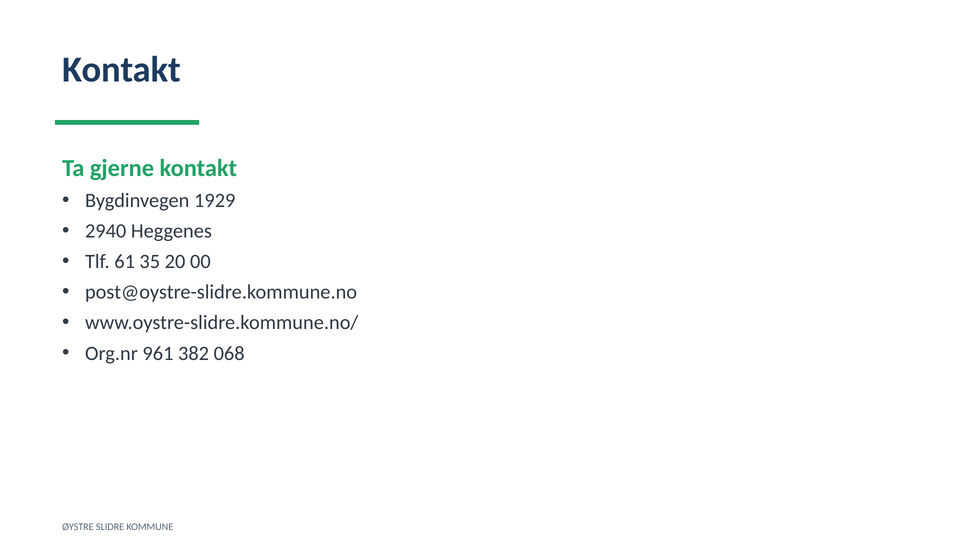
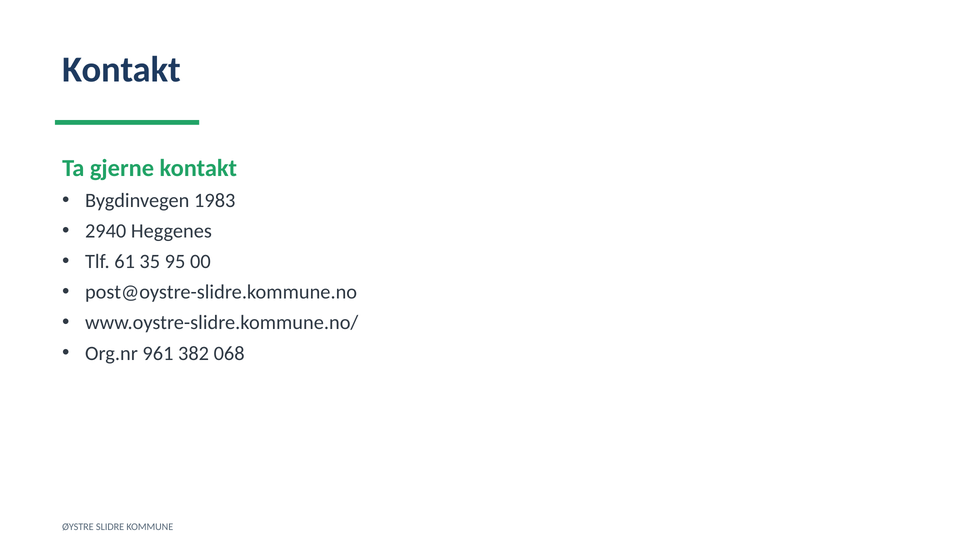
1929: 1929 -> 1983 (215, 201)
20: 20 -> 95 (175, 262)
